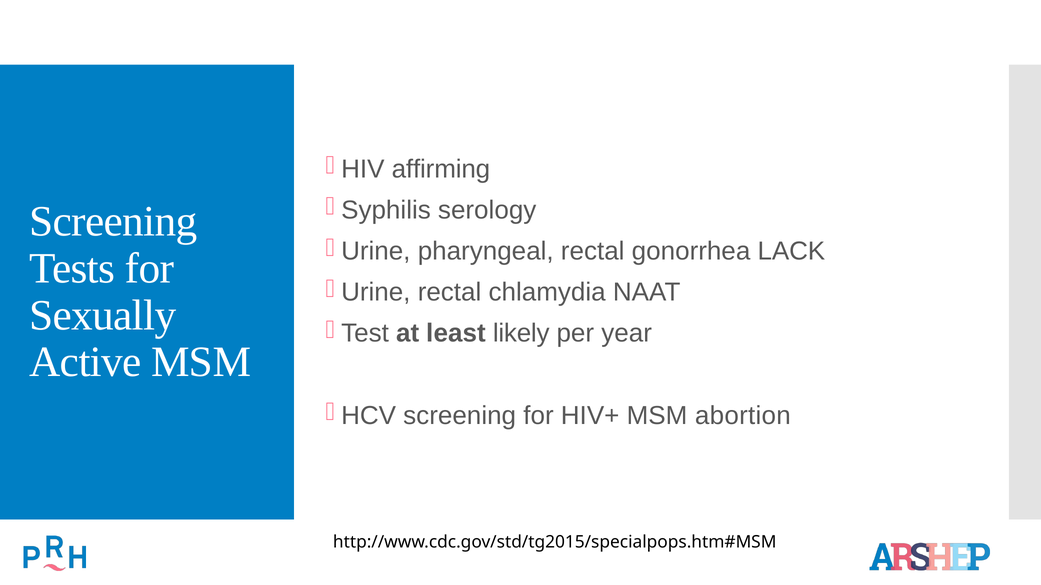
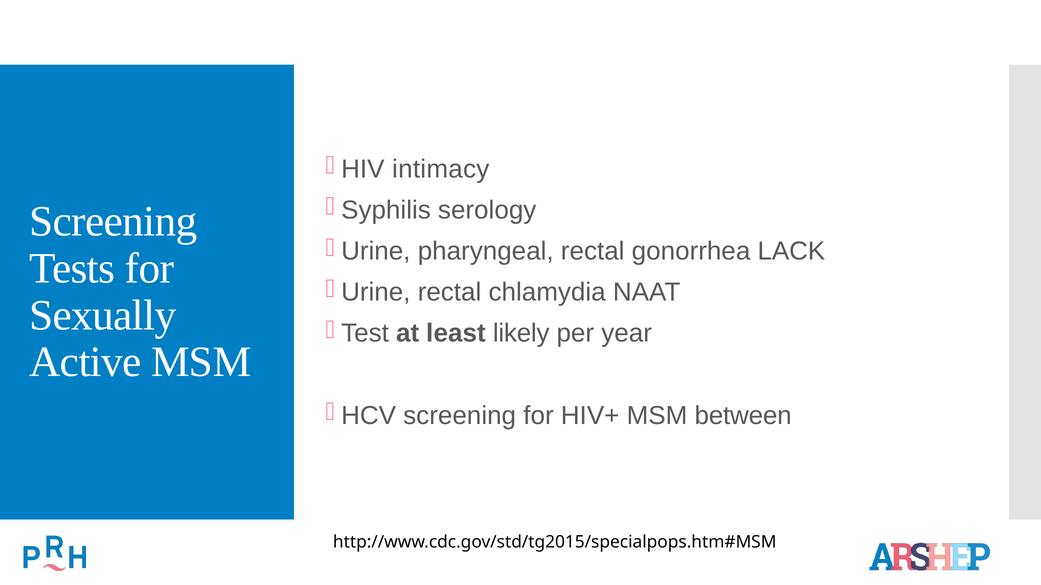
affirming: affirming -> intimacy (441, 169)
abortion: abortion -> between (743, 416)
